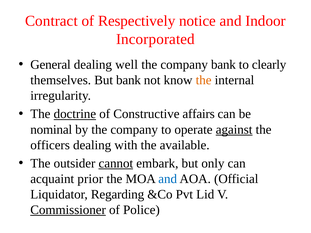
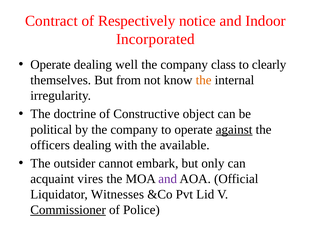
General: General -> Operate (51, 65)
company bank: bank -> class (223, 65)
But bank: bank -> from (128, 80)
doctrine underline: present -> none (75, 114)
affairs: affairs -> object (199, 114)
nominal: nominal -> political (51, 130)
cannot underline: present -> none (116, 163)
prior: prior -> vires (90, 179)
and colour: blue -> purple (168, 179)
Regarding: Regarding -> Witnesses (117, 195)
